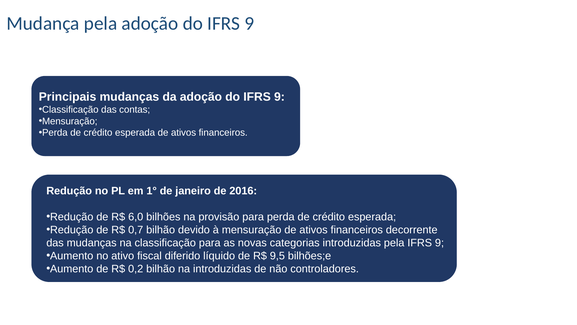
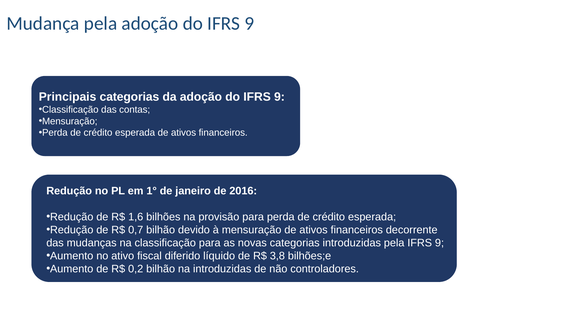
Principais mudanças: mudanças -> categorias (129, 97)
6,0: 6,0 -> 1,6 (136, 217)
9,5: 9,5 -> 3,8 (277, 256)
